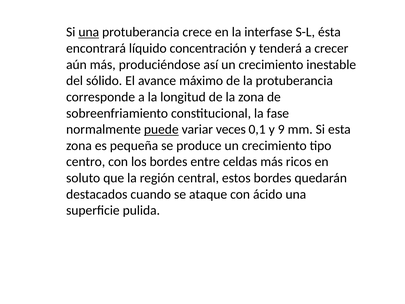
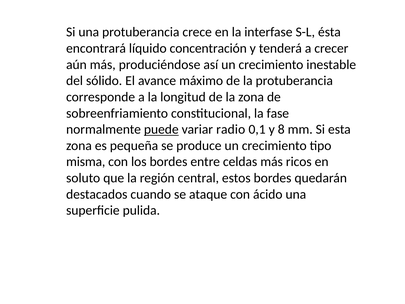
una underline: present -> none (89, 32)
veces: veces -> radio (231, 129)
9: 9 -> 8 (281, 129)
centro: centro -> misma (86, 162)
